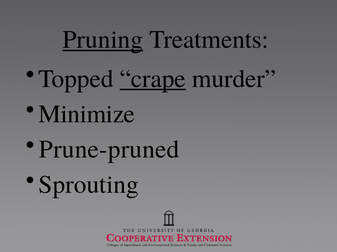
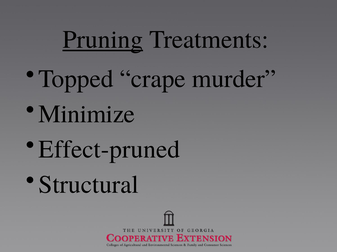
crape underline: present -> none (153, 79)
Prune-pruned: Prune-pruned -> Effect-pruned (109, 150)
Sprouting: Sprouting -> Structural (89, 185)
